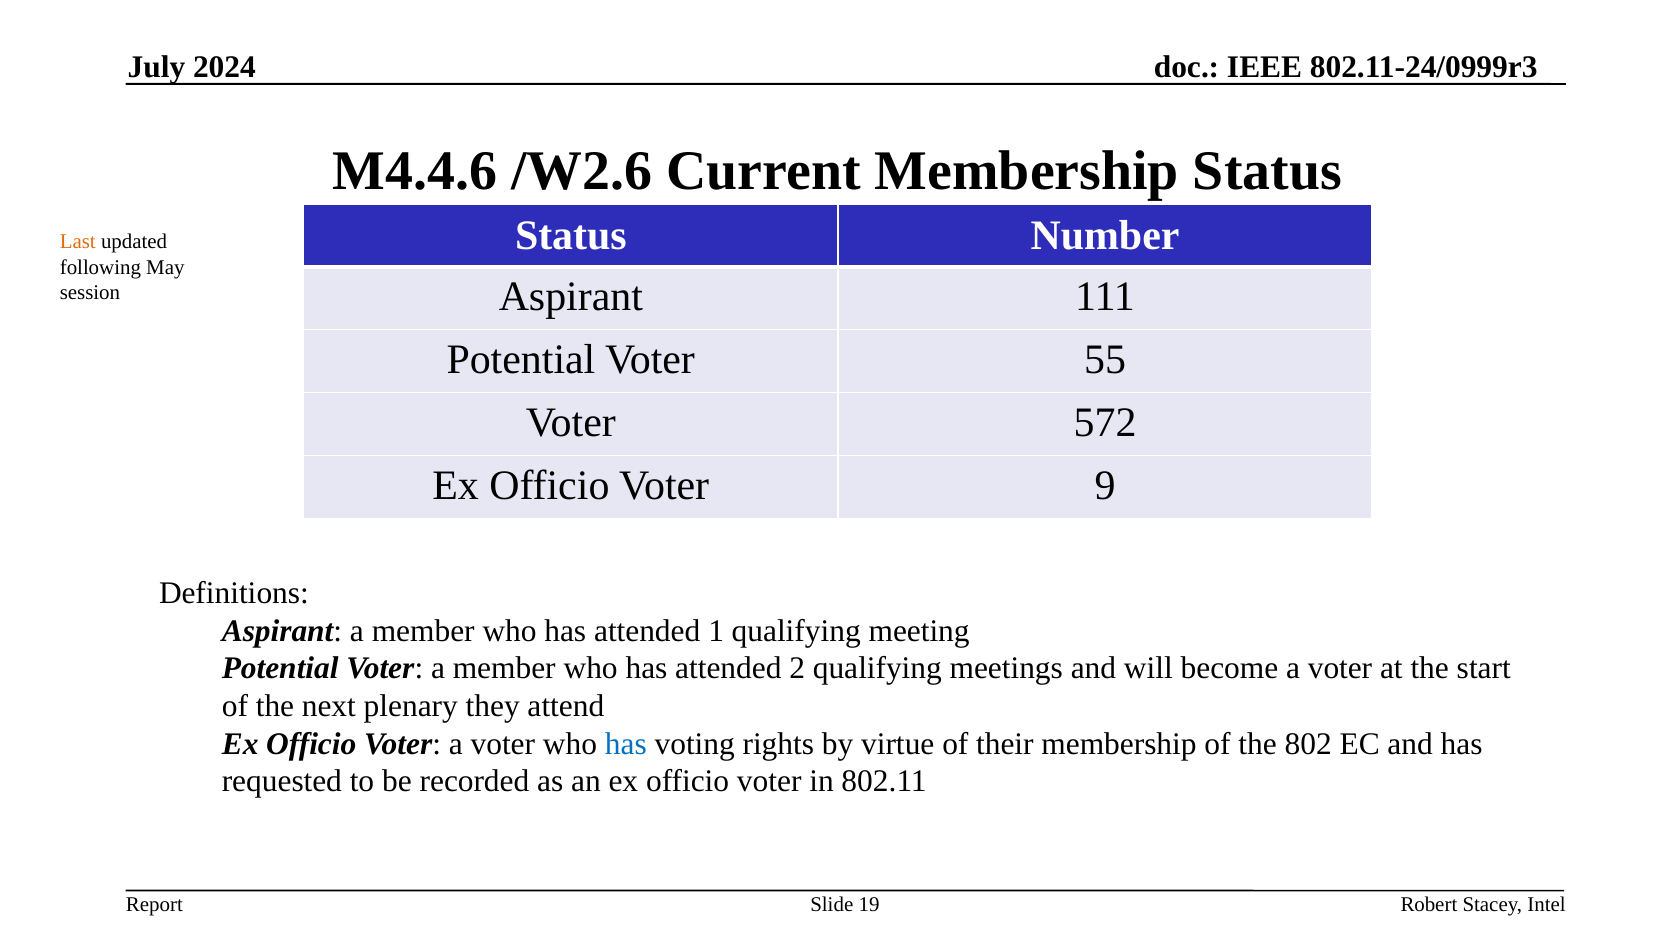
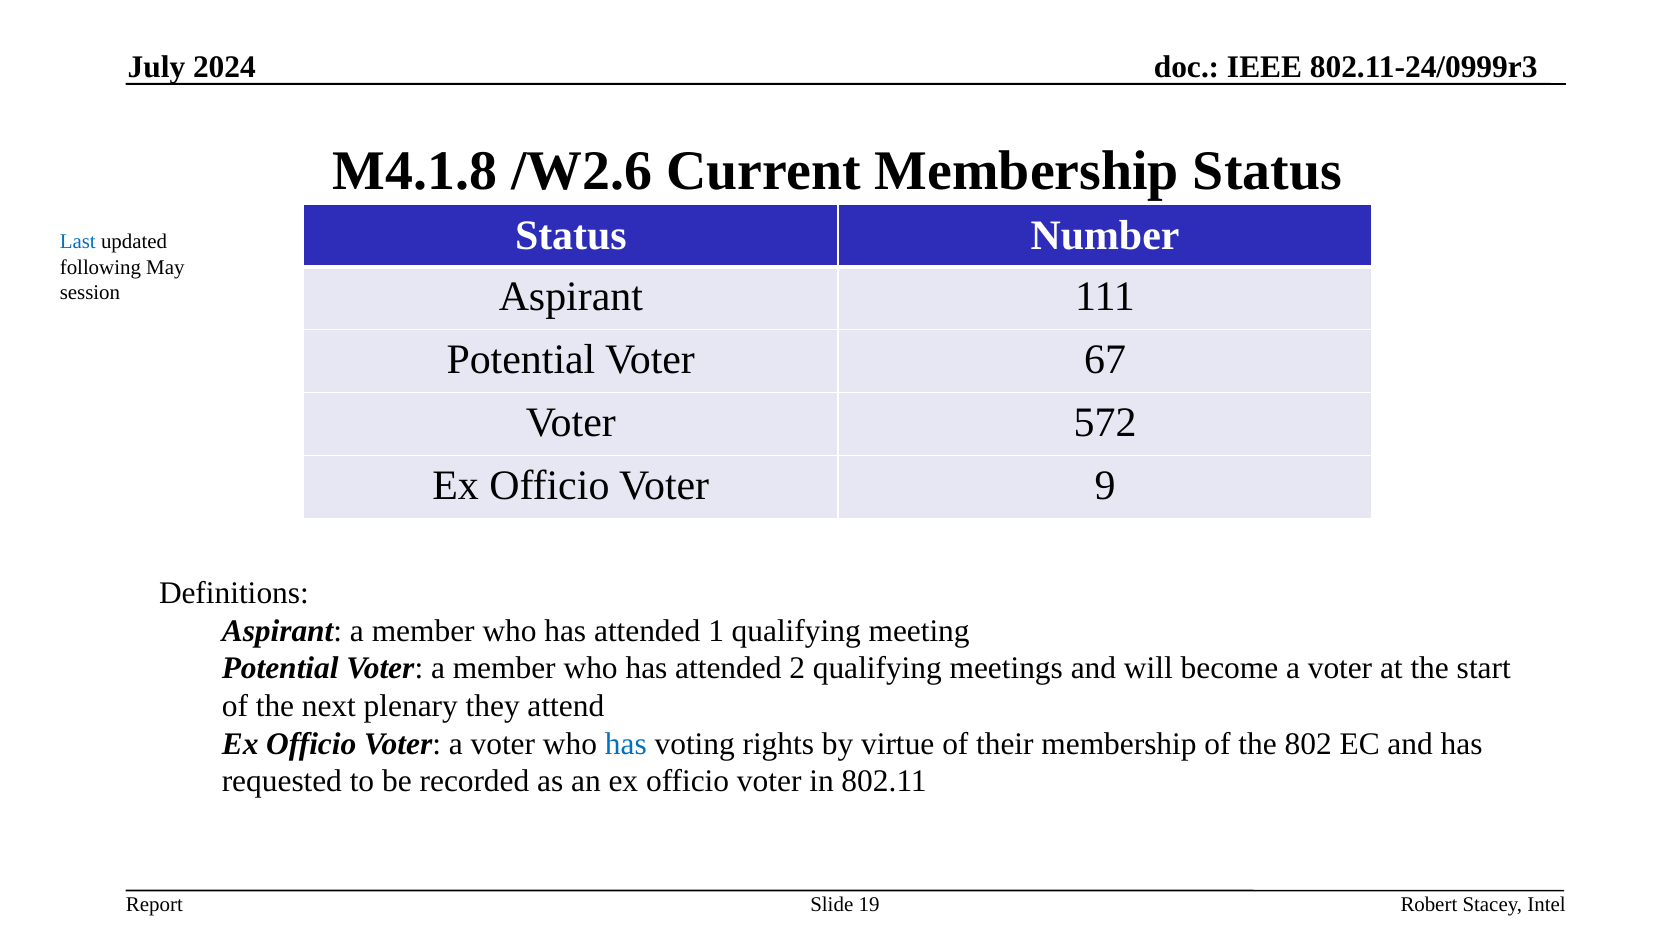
M4.4.6: M4.4.6 -> M4.1.8 (415, 171)
Last colour: orange -> blue (78, 242)
55: 55 -> 67 (1105, 359)
